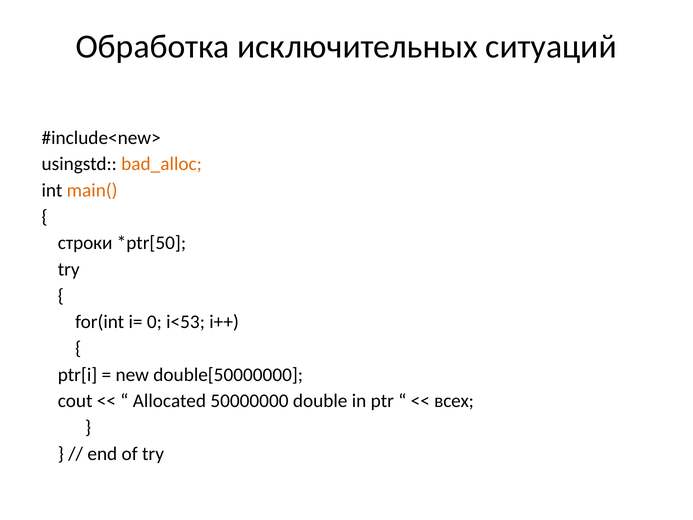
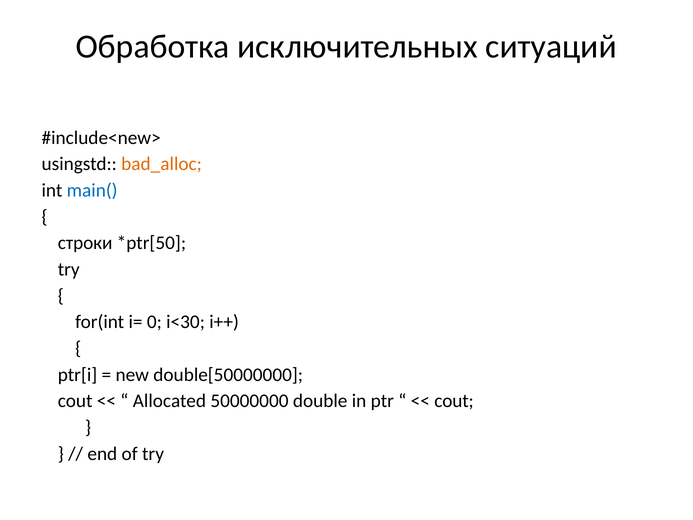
main( colour: orange -> blue (92, 190)
i<53: i<53 -> i<30 (186, 322)
всех: всех -> cout (454, 401)
